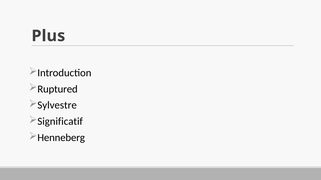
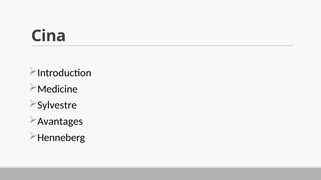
Plus: Plus -> Cina (49, 36)
Ruptured: Ruptured -> Medicine (57, 89)
Significatif: Significatif -> Avantages (60, 122)
